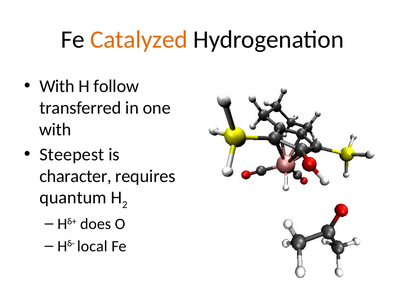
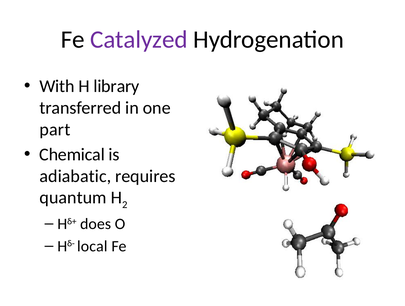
Catalyzed colour: orange -> purple (139, 40)
follow: follow -> library (116, 86)
with: with -> part (55, 130)
Steepest: Steepest -> Chemical (72, 155)
character: character -> adiabatic (75, 177)
